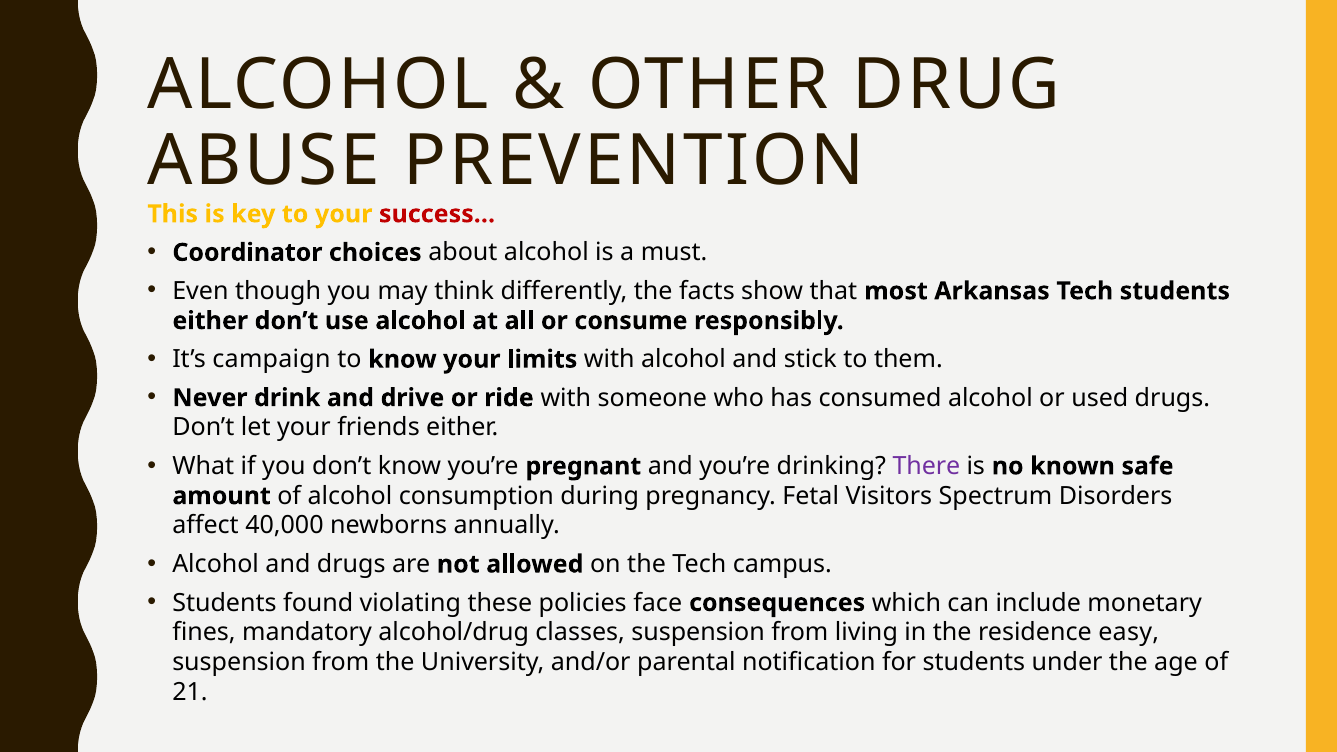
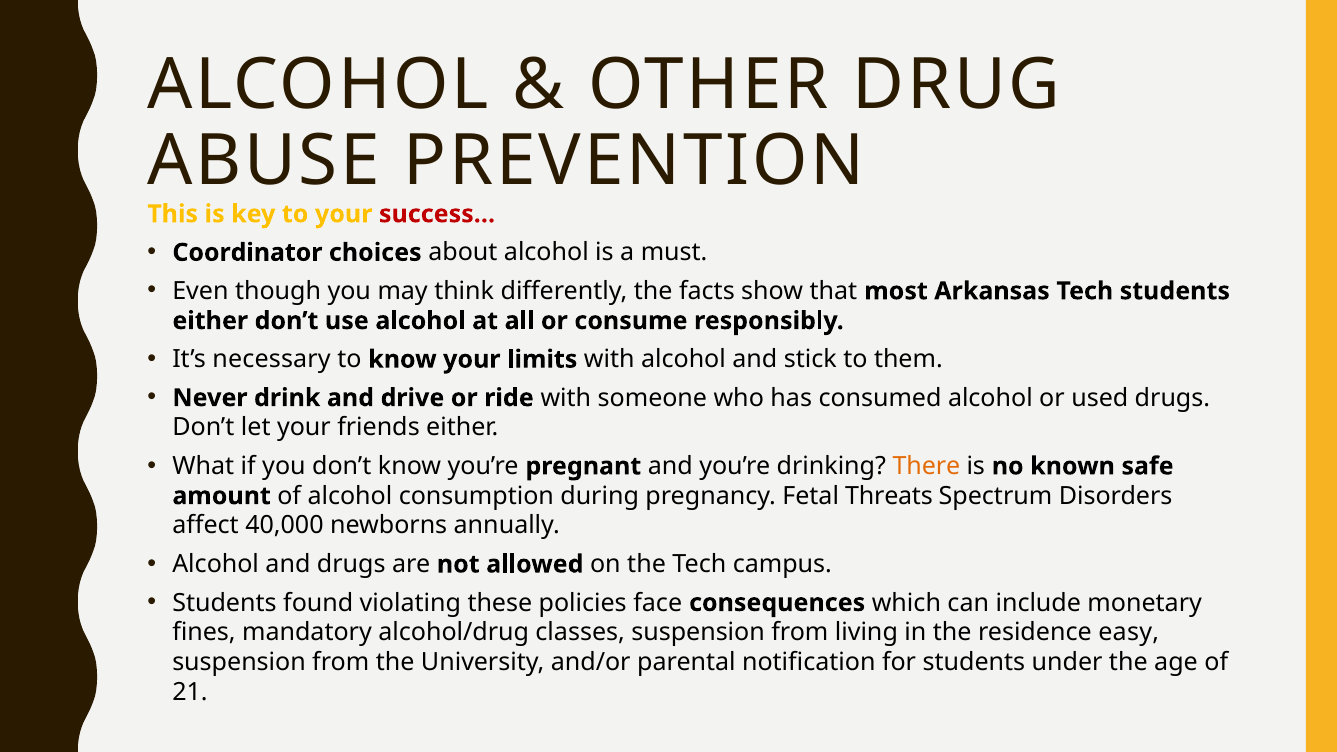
campaign: campaign -> necessary (272, 359)
There colour: purple -> orange (926, 466)
Visitors: Visitors -> Threats (889, 496)
